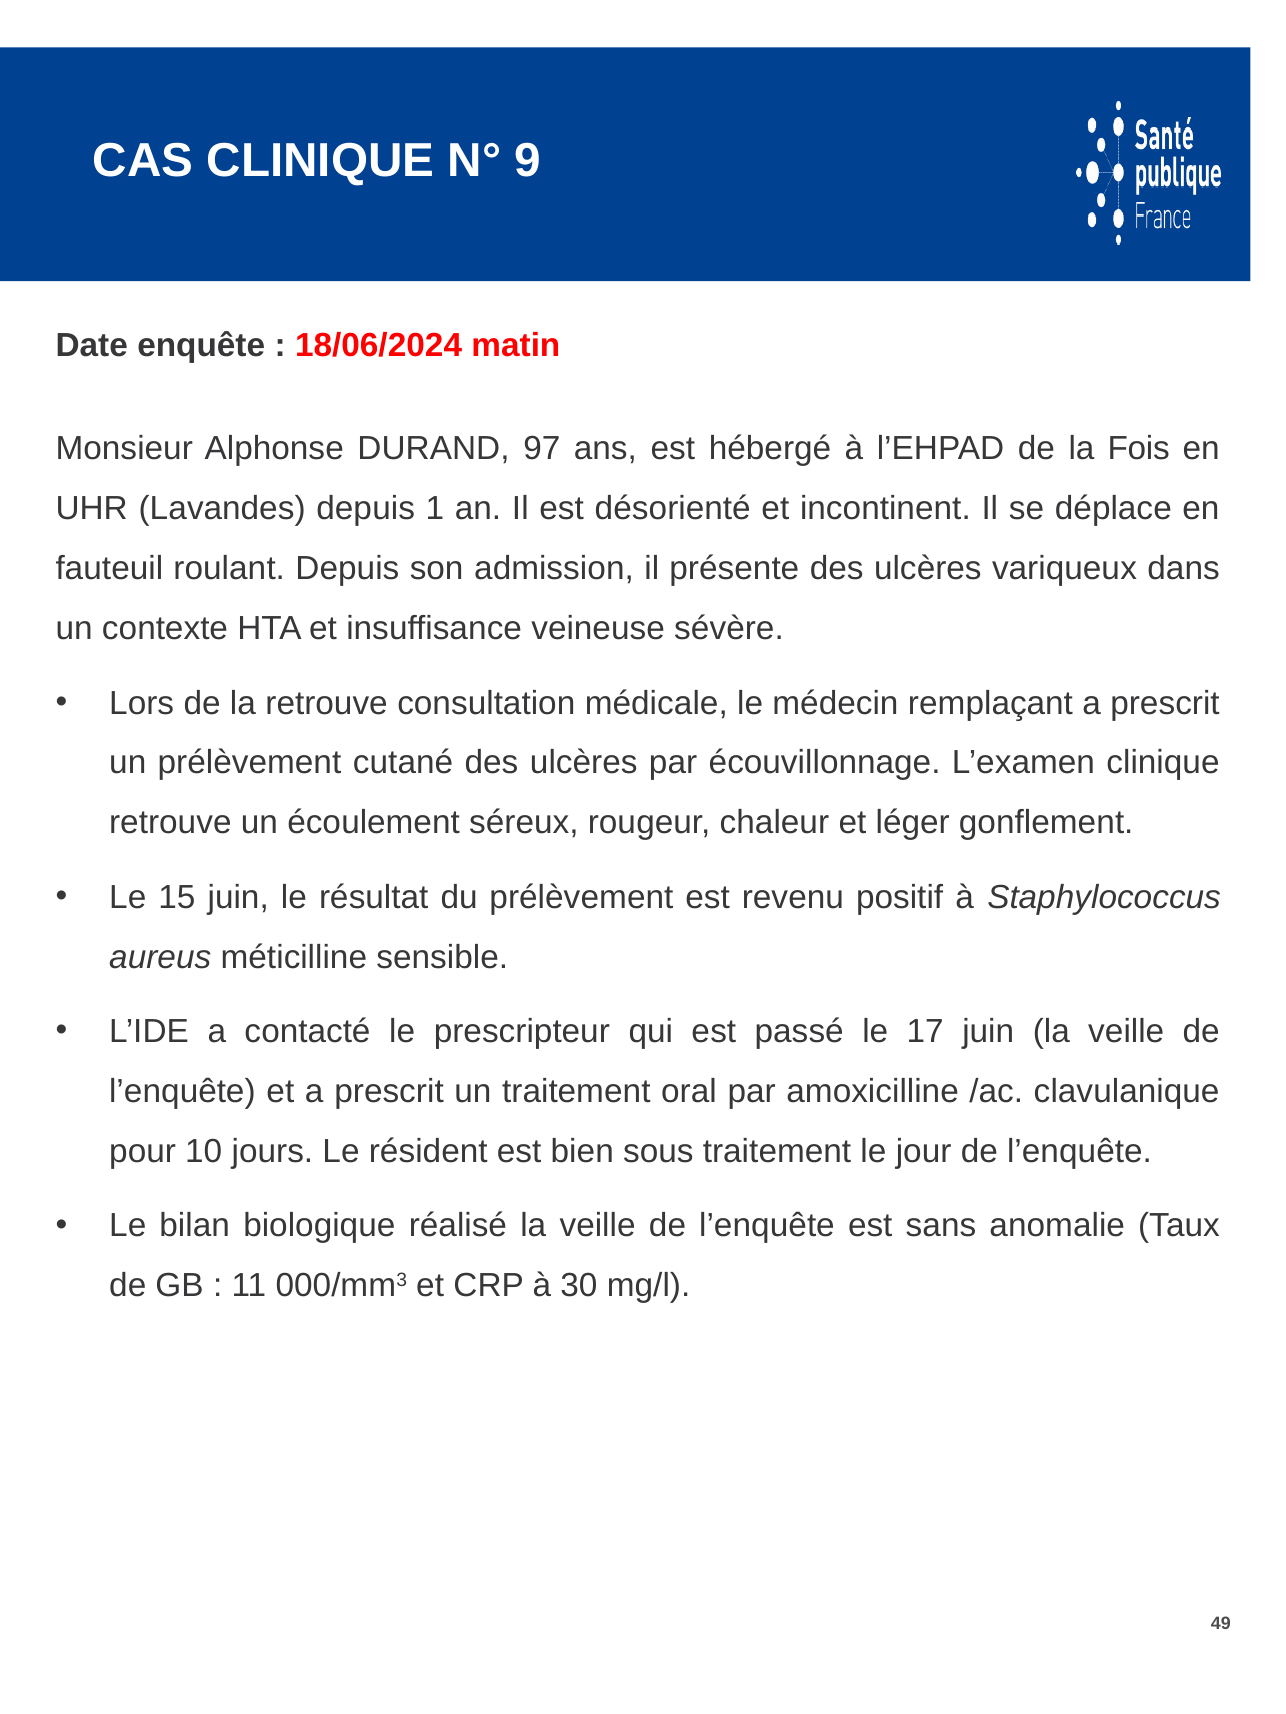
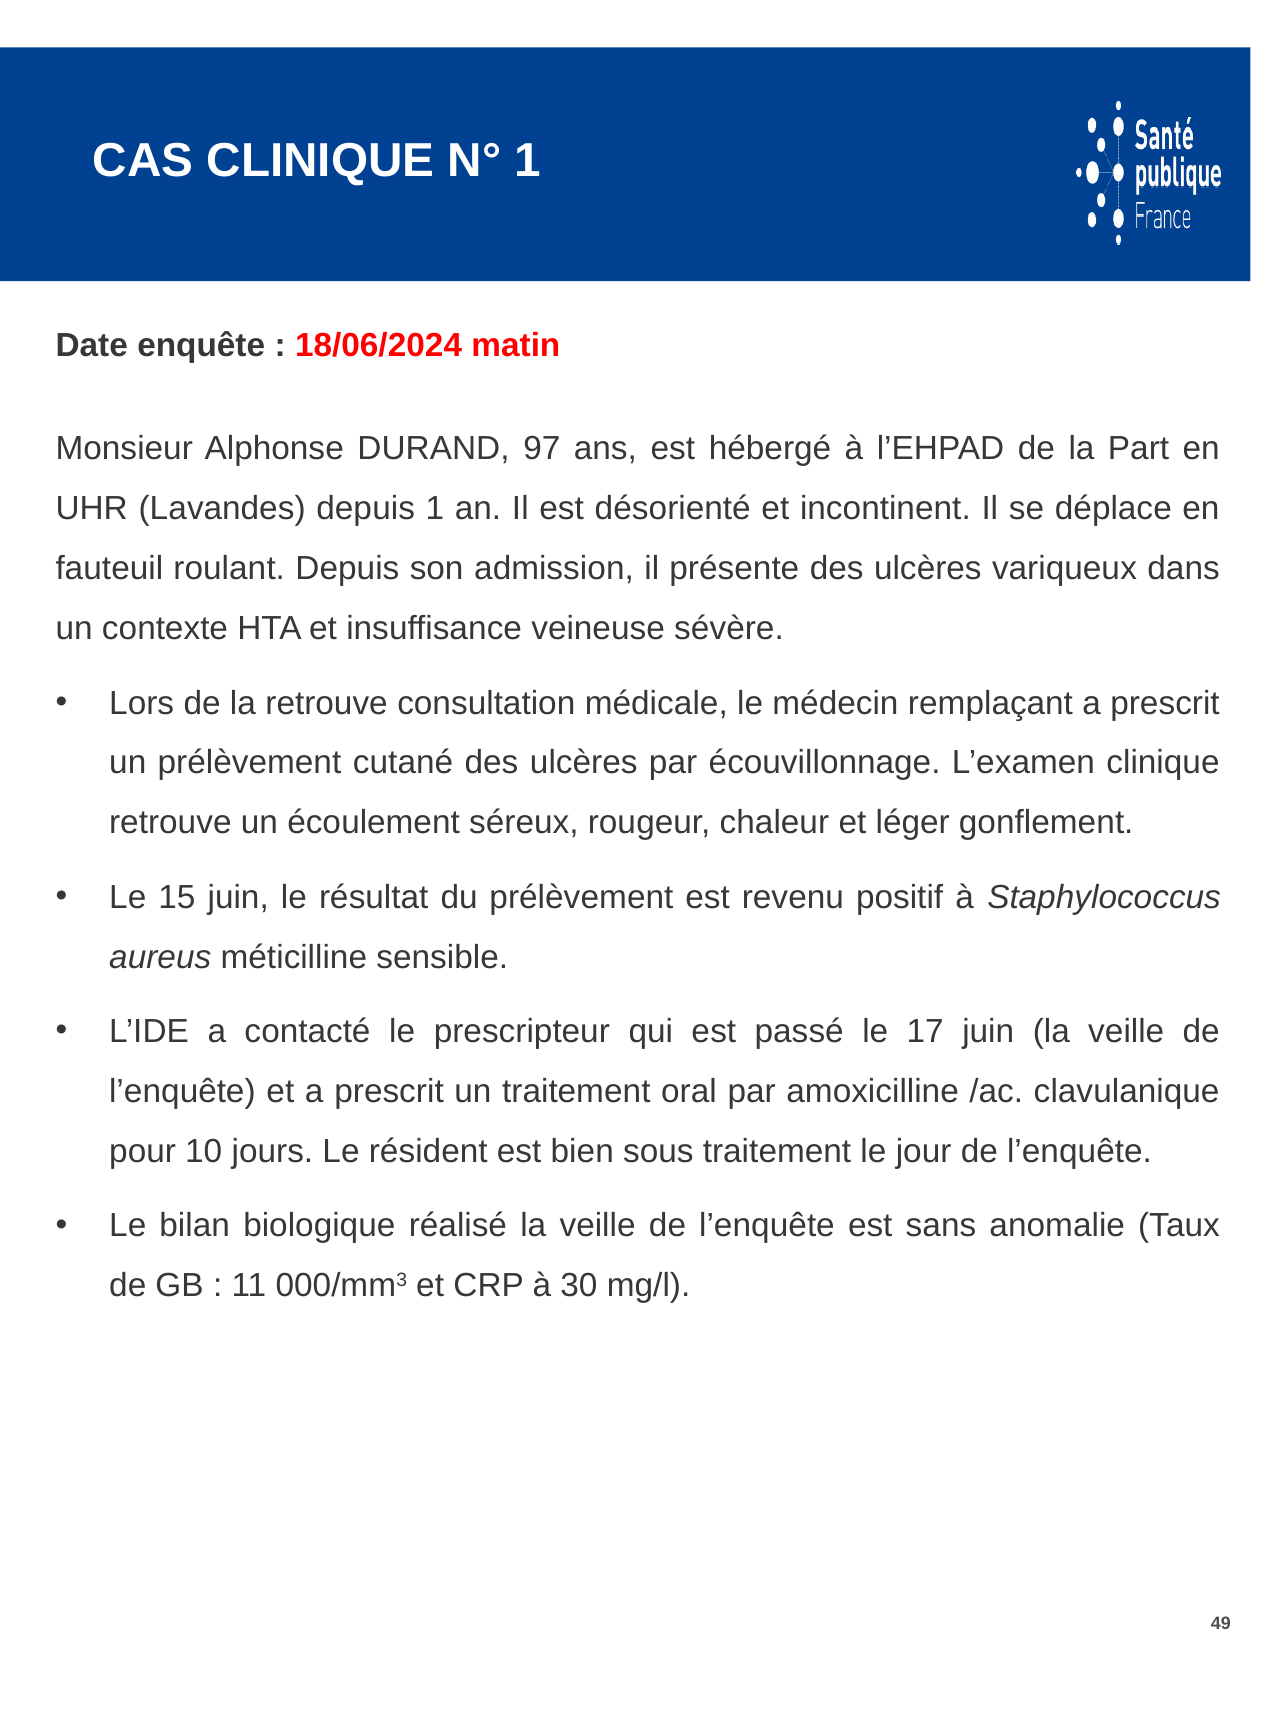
N° 9: 9 -> 1 (528, 161)
Fois: Fois -> Part (1139, 449)
